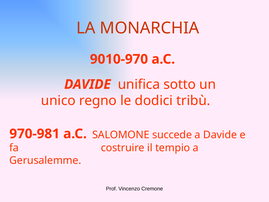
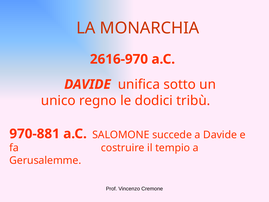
9010-970: 9010-970 -> 2616-970 (119, 59)
970-981: 970-981 -> 970-881 (35, 134)
